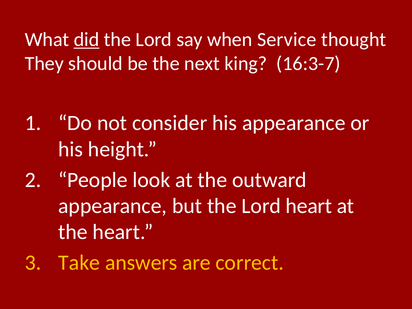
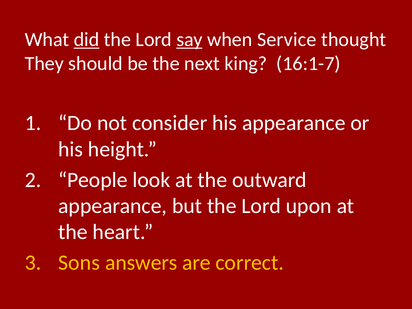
say underline: none -> present (189, 40)
16:3-7: 16:3-7 -> 16:1-7 (308, 64)
Lord heart: heart -> upon (309, 206)
Take: Take -> Sons (79, 263)
